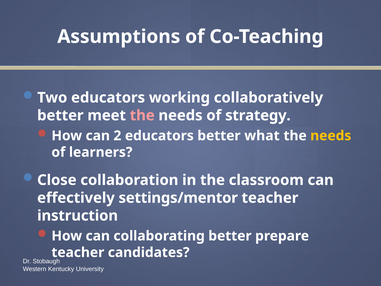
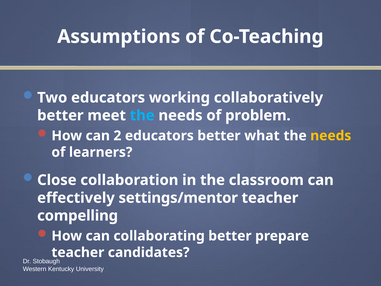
the colour: pink -> light blue (142, 115)
strategy: strategy -> problem (258, 115)
instruction: instruction -> compelling (78, 215)
